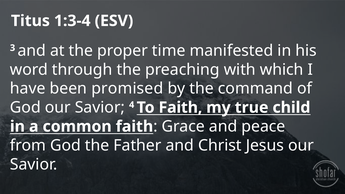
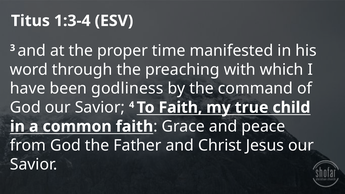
promised: promised -> godliness (127, 89)
